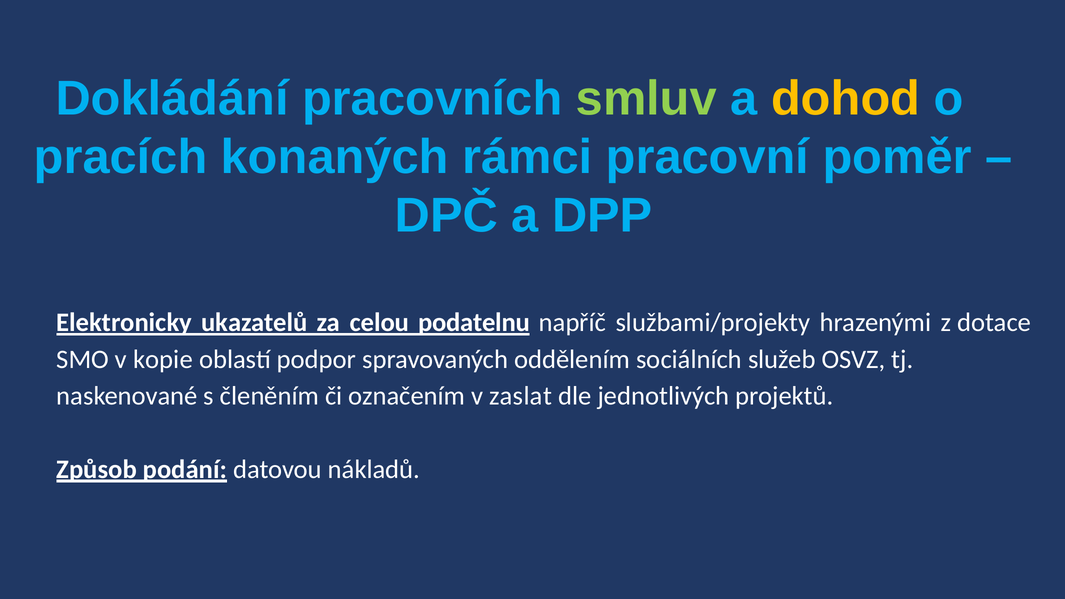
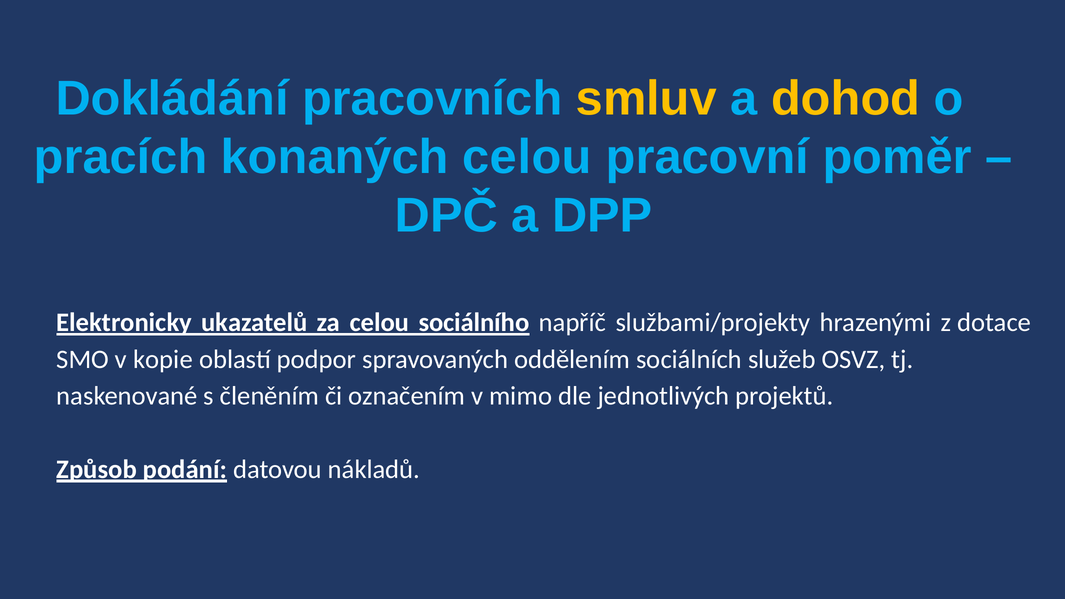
smluv colour: light green -> yellow (646, 98)
konaných rámci: rámci -> celou (527, 157)
podatelnu: podatelnu -> sociálního (474, 323)
zaslat: zaslat -> mimo (521, 396)
